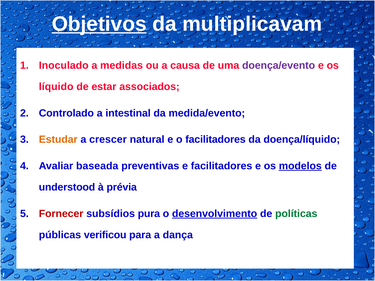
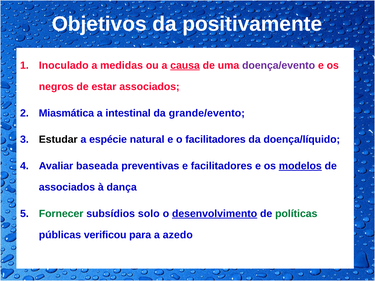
Objetivos underline: present -> none (99, 24)
multiplicavam: multiplicavam -> positivamente (252, 24)
causa underline: none -> present (185, 65)
líquido: líquido -> negros (56, 87)
Controlado: Controlado -> Miasmática (66, 113)
medida/evento: medida/evento -> grande/evento (207, 113)
Estudar colour: orange -> black (58, 140)
crescer: crescer -> espécie (108, 140)
understood: understood -> associados (67, 187)
prévia: prévia -> dança (122, 187)
Fornecer colour: red -> green (61, 214)
pura: pura -> solo (149, 214)
dança: dança -> azedo (178, 235)
